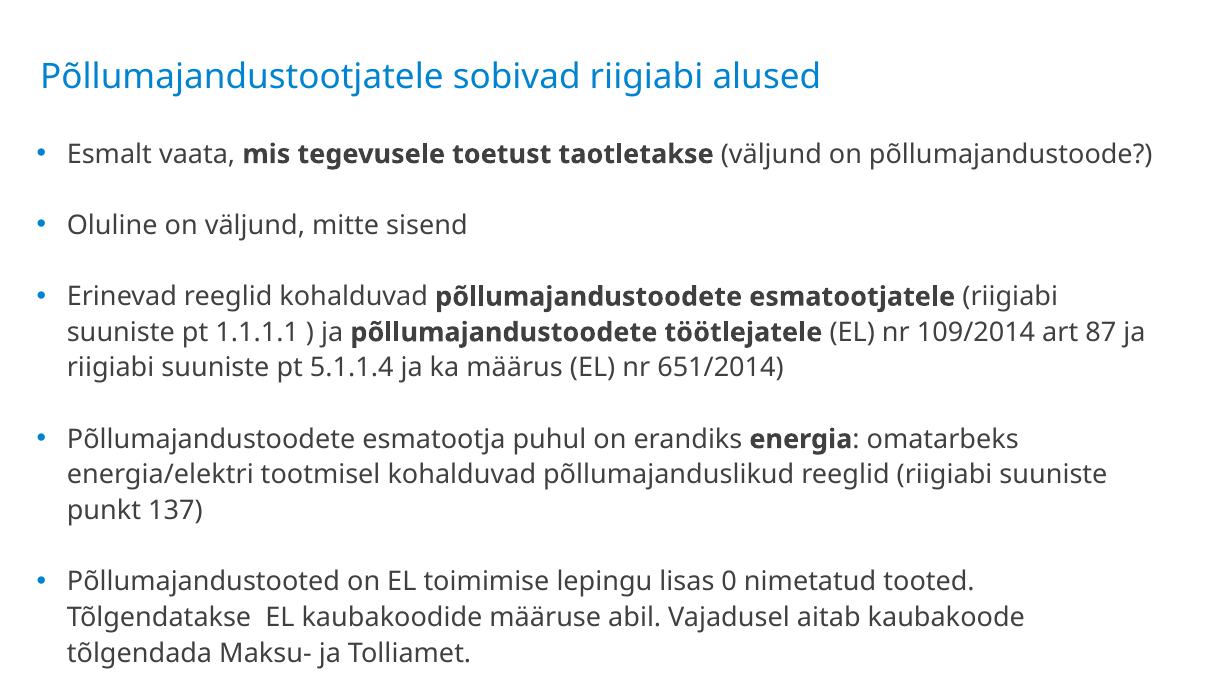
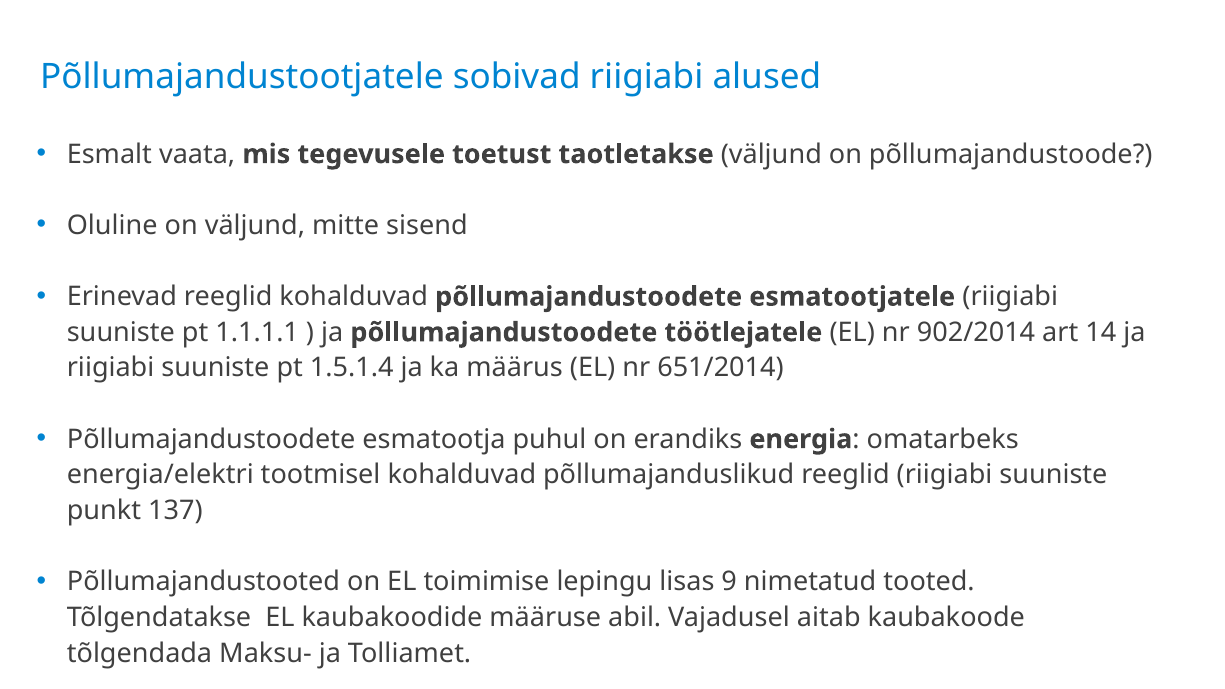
109/2014: 109/2014 -> 902/2014 (976, 332)
87: 87 -> 14 (1101, 332)
5.1.1.4: 5.1.1.4 -> 1.5.1.4 (352, 368)
0: 0 -> 9 (729, 582)
